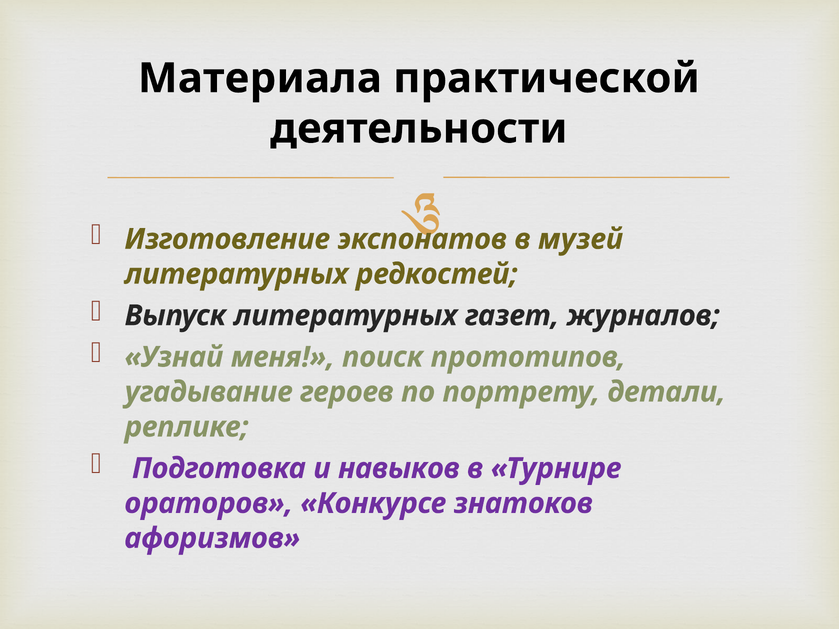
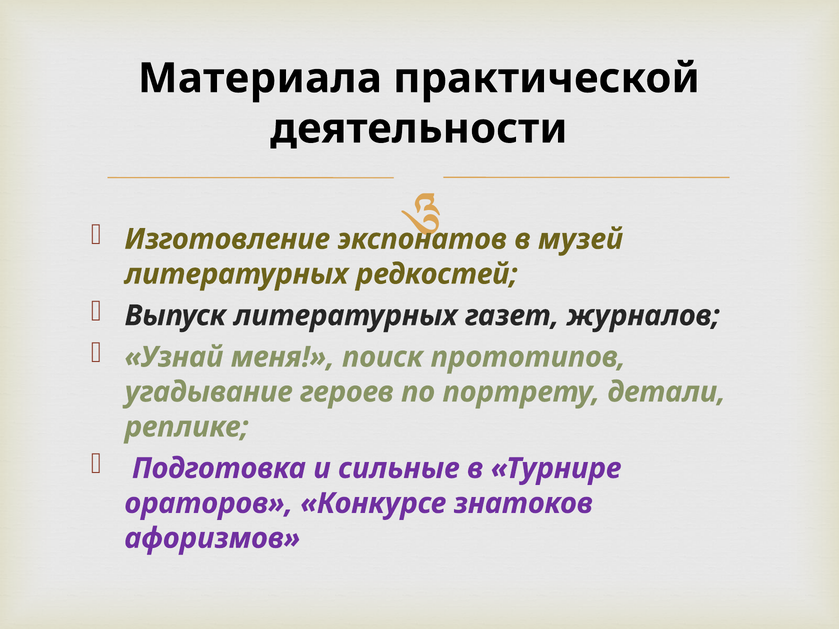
навыков: навыков -> сильные (399, 469)
